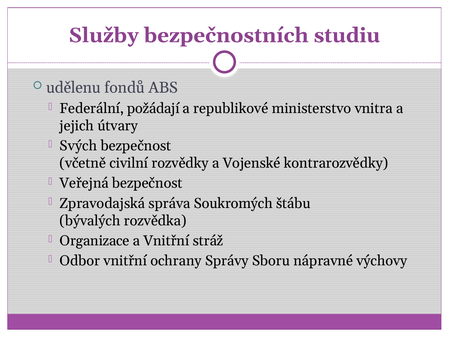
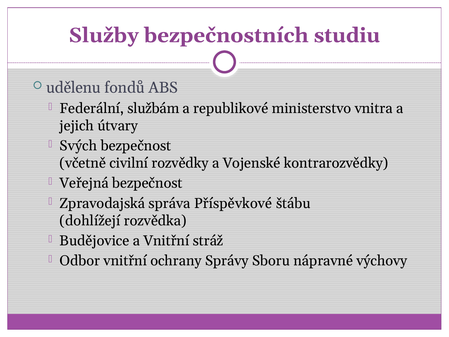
požádají: požádají -> službám (153, 108)
Soukromých: Soukromých -> Příspěvkové (233, 203)
bývalých: bývalých -> dohlížejí (90, 220)
Organizace: Organizace -> Budějovice (95, 241)
